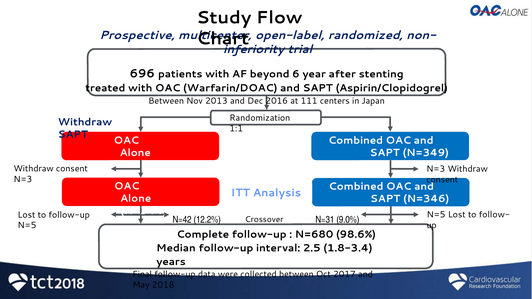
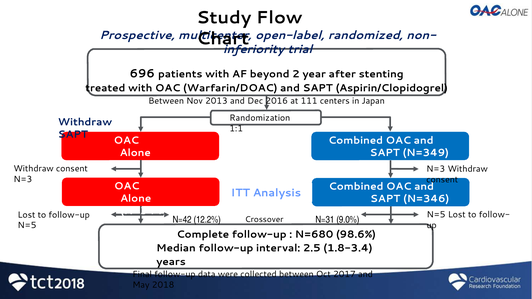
6: 6 -> 2 (296, 74)
